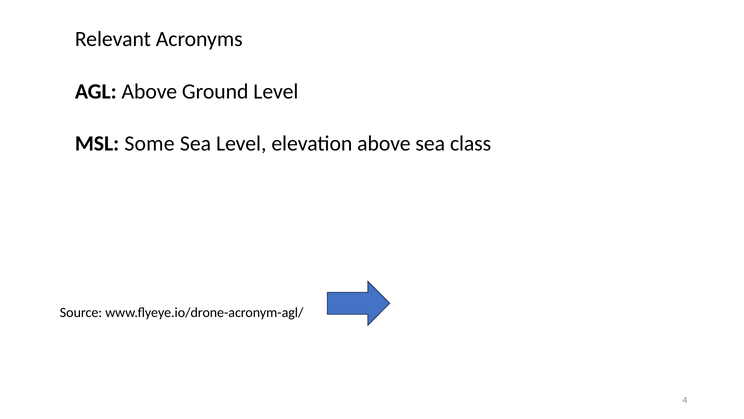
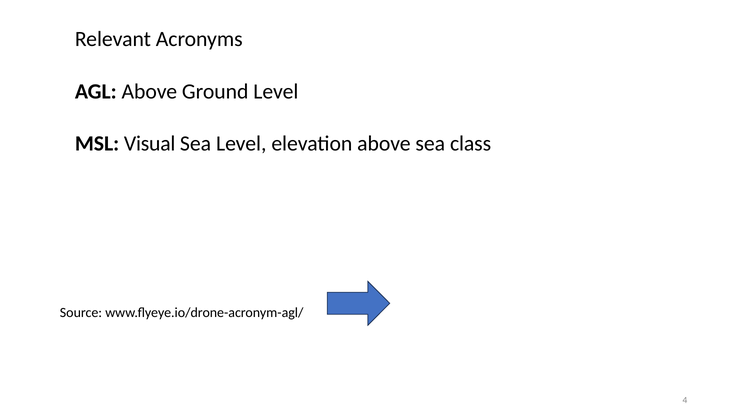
Some: Some -> Visual (150, 143)
